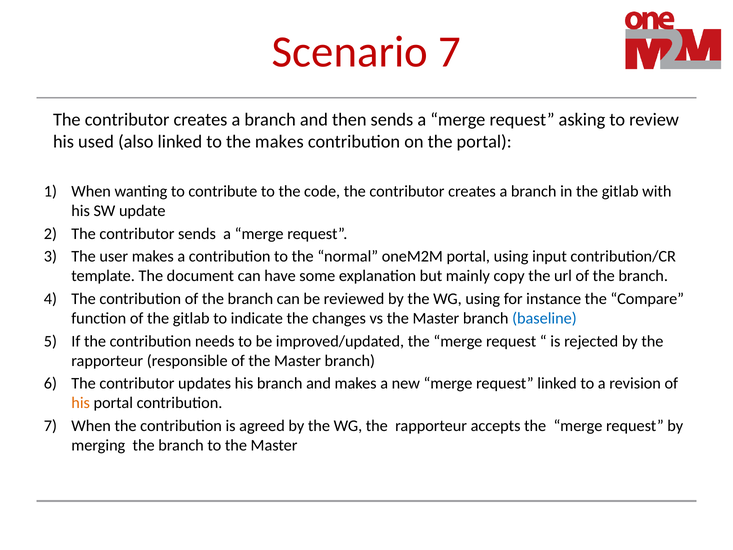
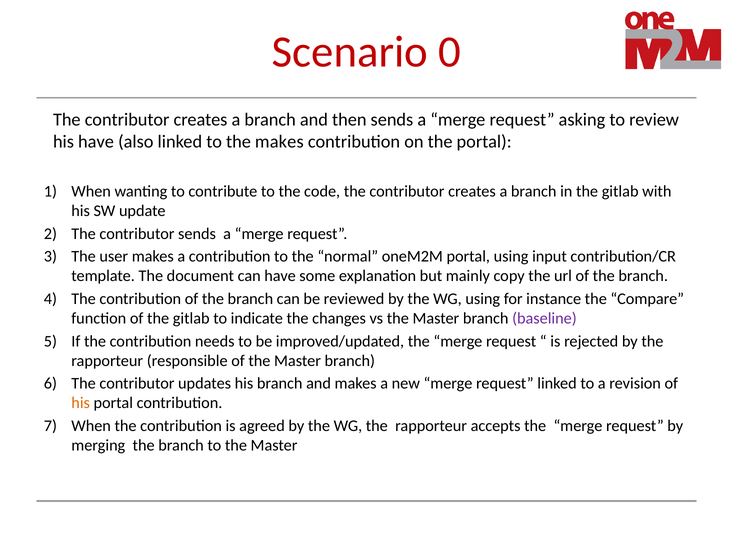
Scenario 7: 7 -> 0 (449, 52)
his used: used -> have (96, 142)
baseline colour: blue -> purple (544, 318)
